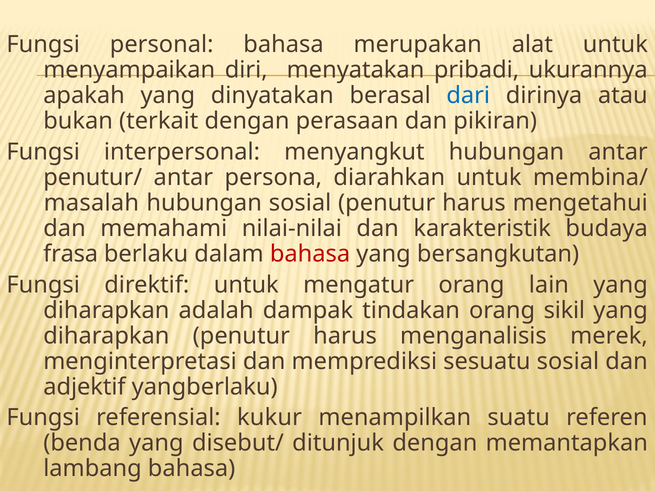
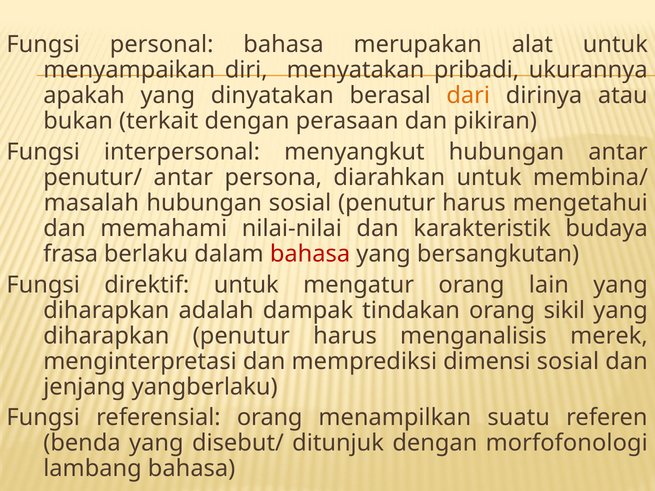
dari colour: blue -> orange (468, 96)
sesuatu: sesuatu -> dimensi (487, 361)
adjektif: adjektif -> jenjang (84, 387)
referensial kukur: kukur -> orang (270, 418)
memantapkan: memantapkan -> morfofonologi (567, 443)
